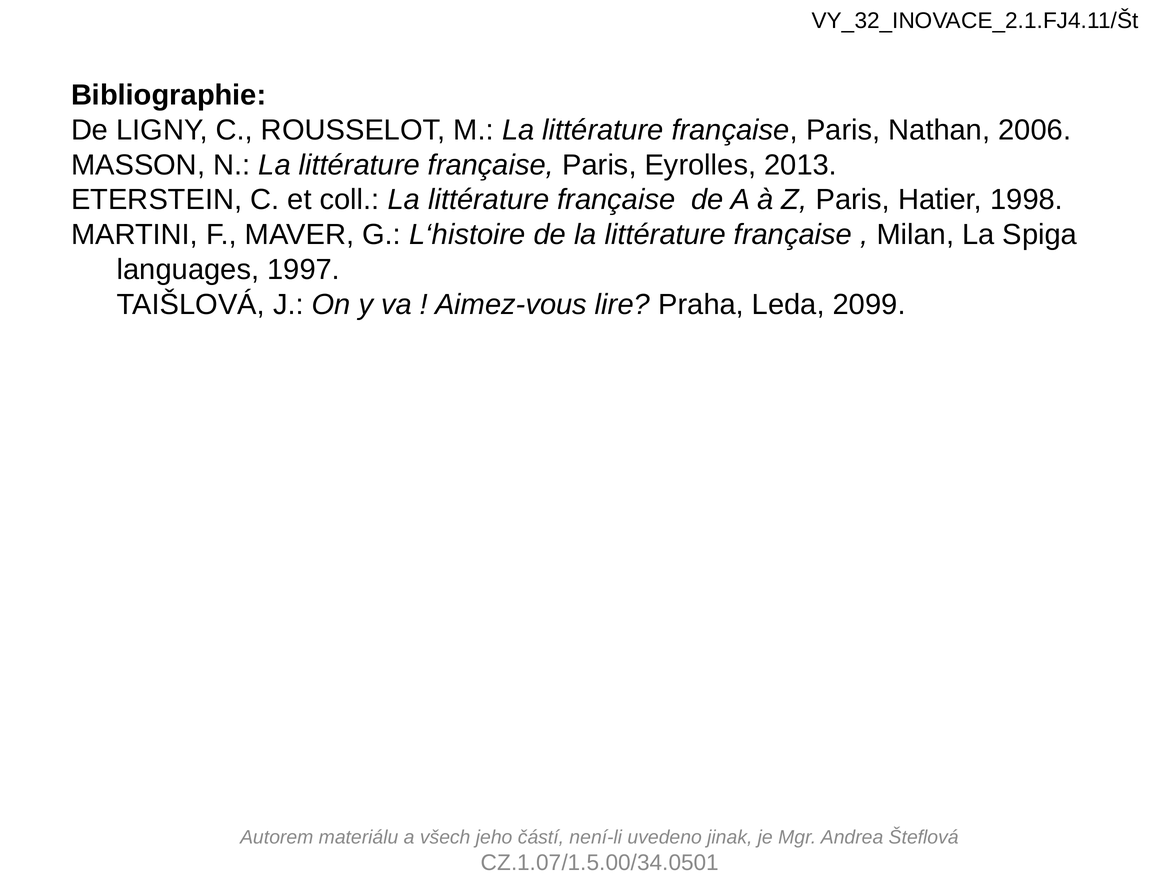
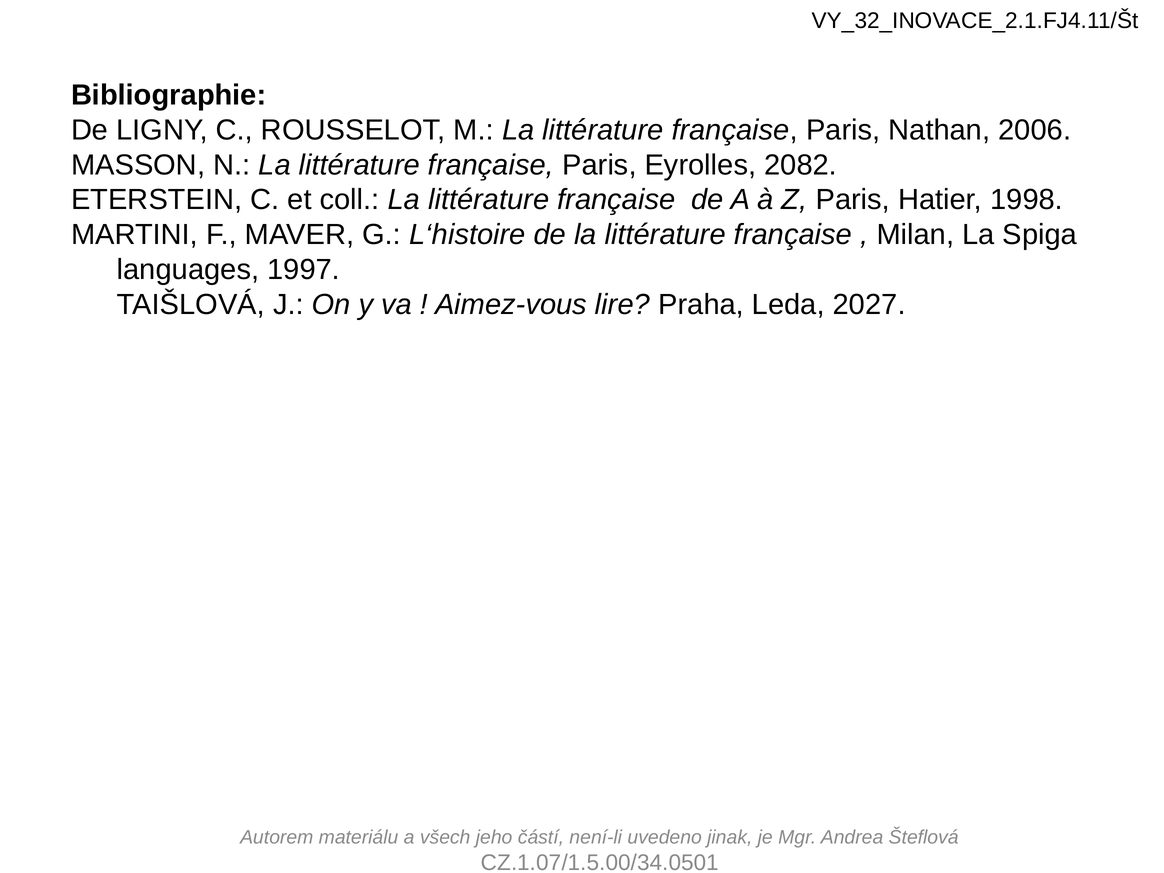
2013: 2013 -> 2082 (801, 165)
2099: 2099 -> 2027 (869, 305)
